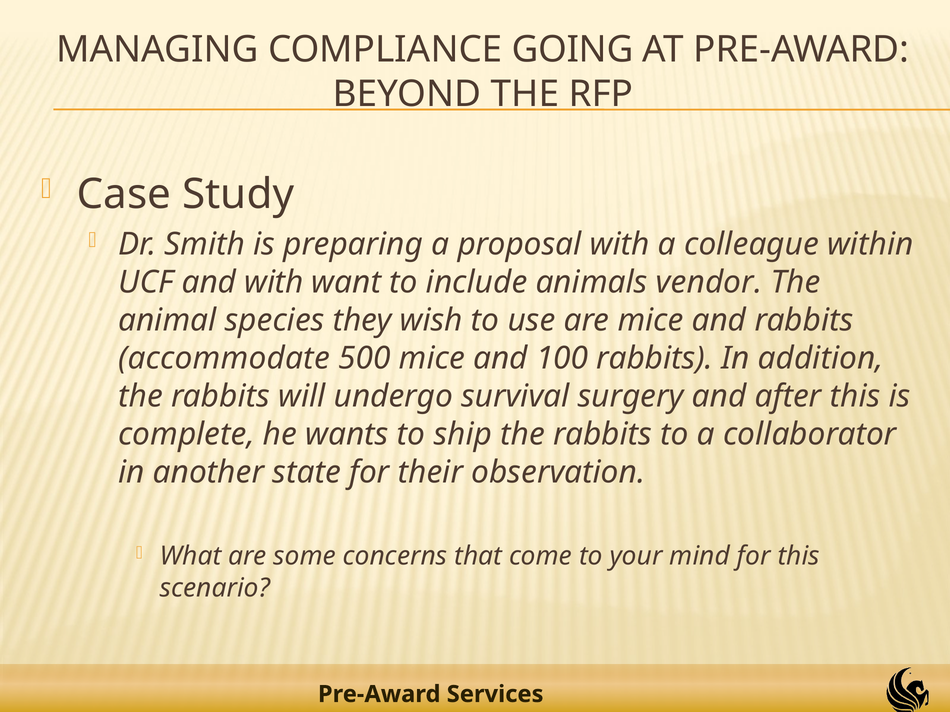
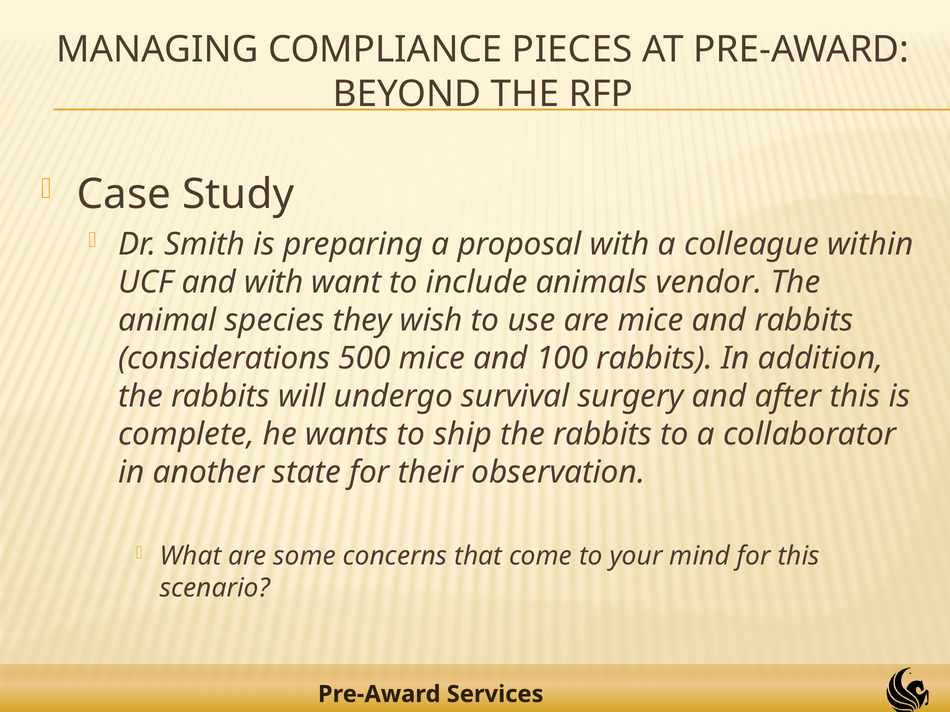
GOING: GOING -> PIECES (572, 50)
accommodate: accommodate -> considerations (224, 358)
